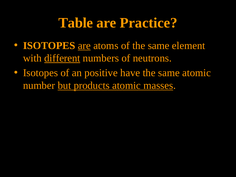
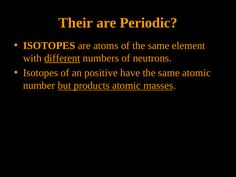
Table: Table -> Their (76, 23)
Practice: Practice -> Periodic (149, 23)
are underline: present -> none (84, 46)
